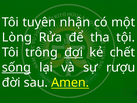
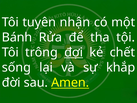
Lòng: Lòng -> Bánh (17, 37)
sống underline: present -> none (16, 67)
rượu: rượu -> khắp (121, 67)
